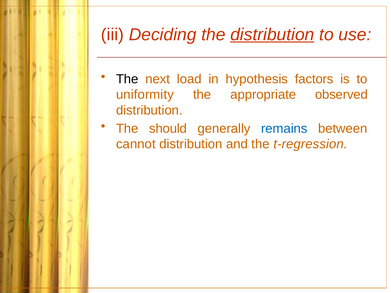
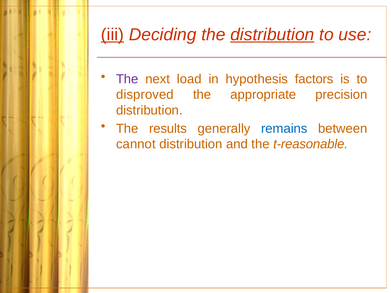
iii underline: none -> present (112, 35)
The colour: black -> purple (127, 79)
uniformity: uniformity -> disproved (145, 95)
observed: observed -> precision (341, 95)
should: should -> results (168, 129)
t-regression: t-regression -> t-reasonable (311, 144)
